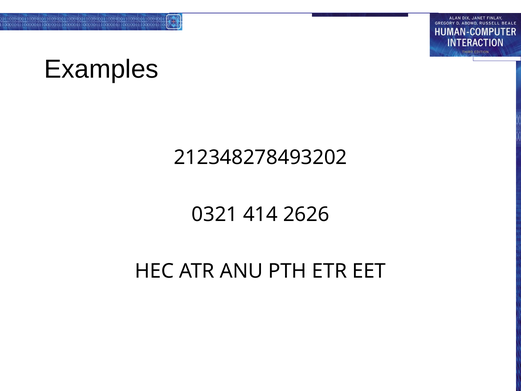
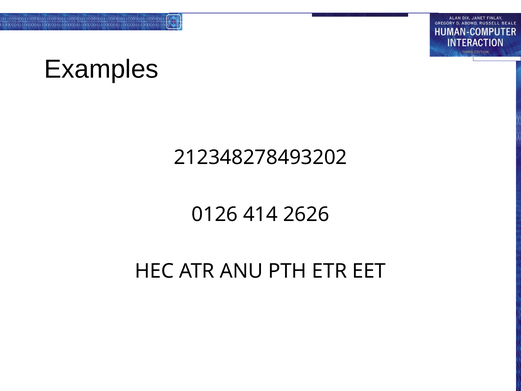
0321: 0321 -> 0126 (215, 214)
